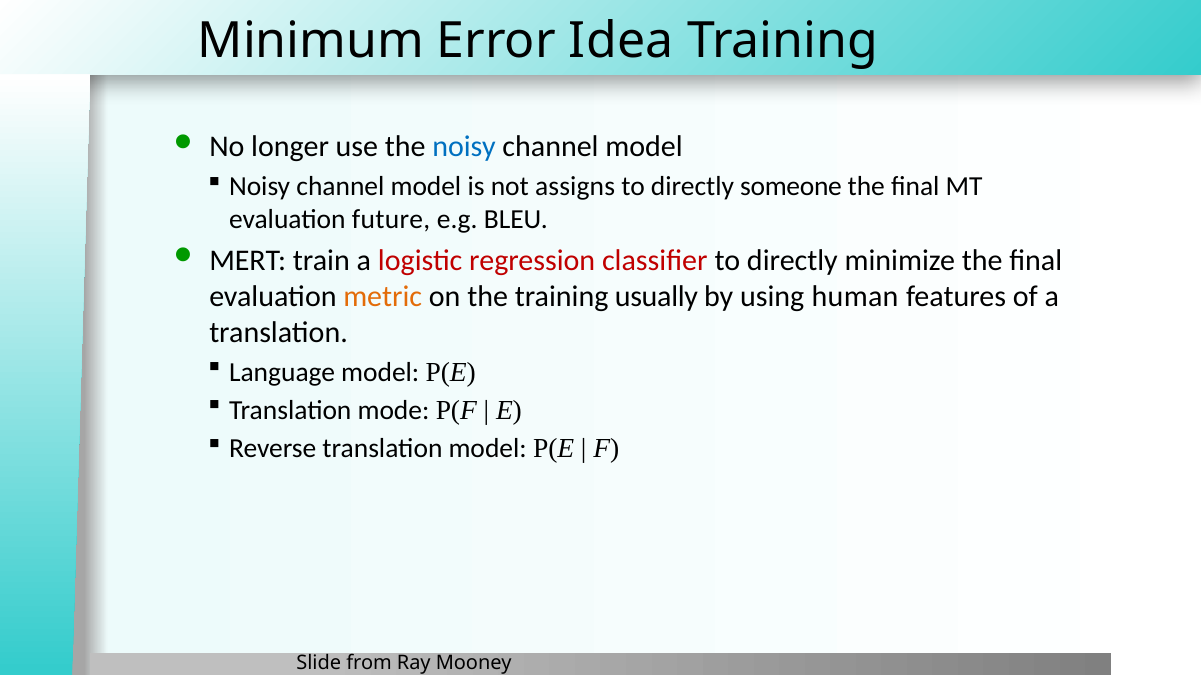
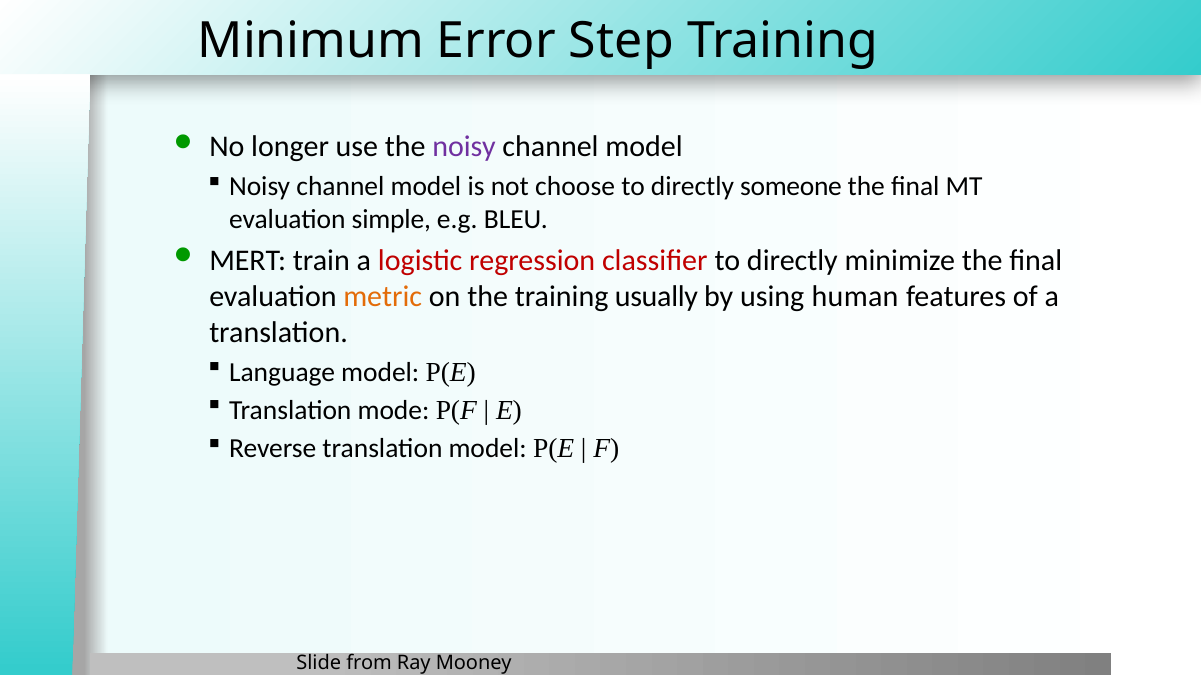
Idea: Idea -> Step (621, 41)
noisy colour: blue -> purple (464, 147)
assigns: assigns -> choose (575, 187)
future: future -> simple (391, 220)
